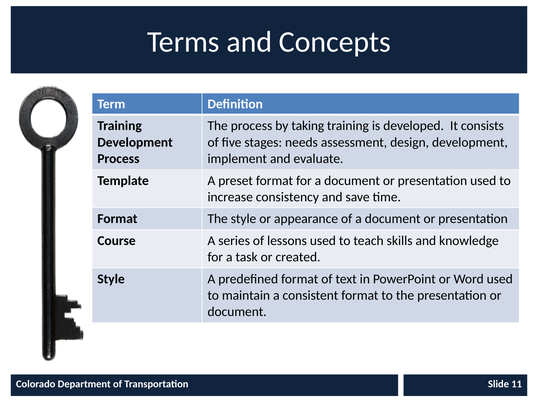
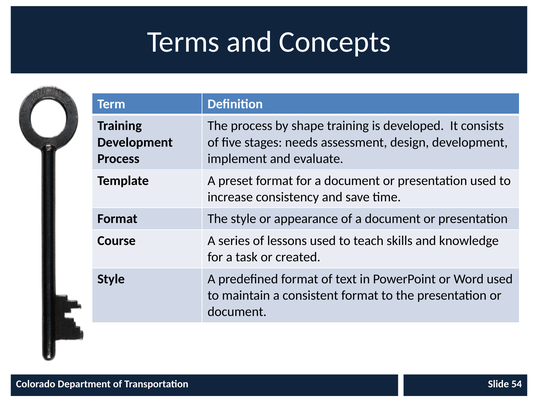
taking: taking -> shape (308, 126)
11: 11 -> 54 (517, 384)
